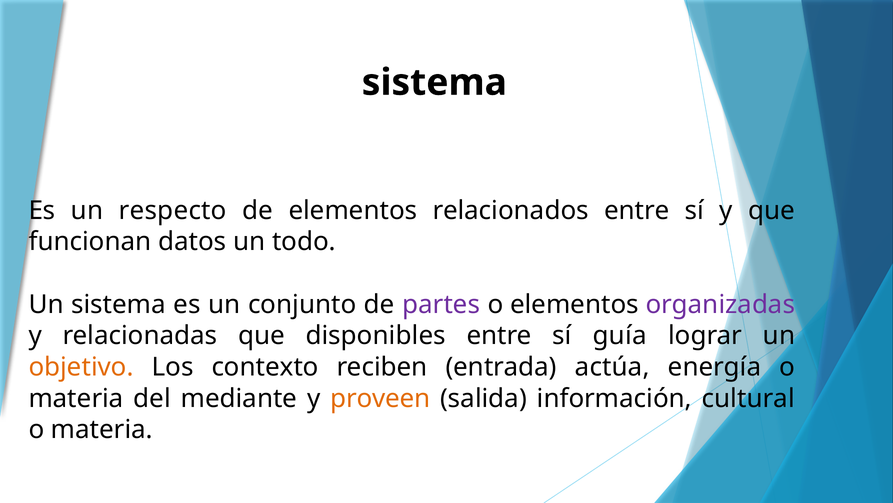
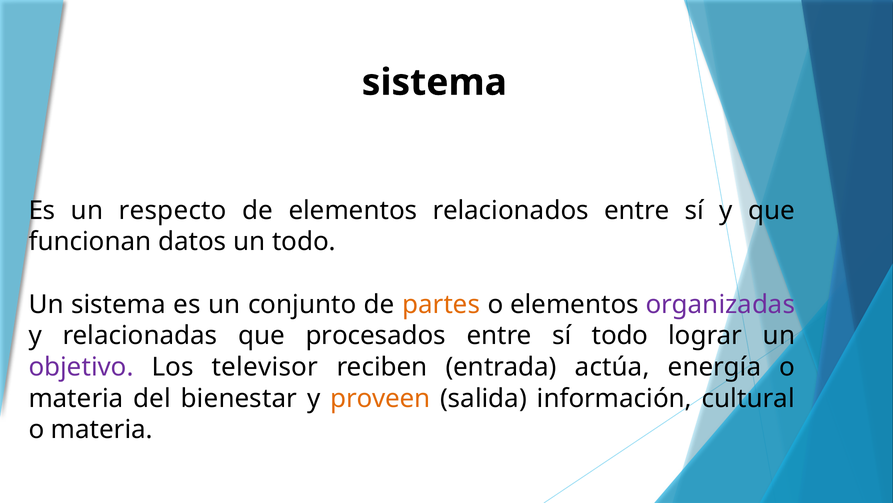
partes colour: purple -> orange (441, 304)
disponibles: disponibles -> procesados (376, 335)
sí guía: guía -> todo (620, 335)
objetivo colour: orange -> purple (81, 367)
contexto: contexto -> televisor (265, 367)
mediante: mediante -> bienestar (239, 398)
